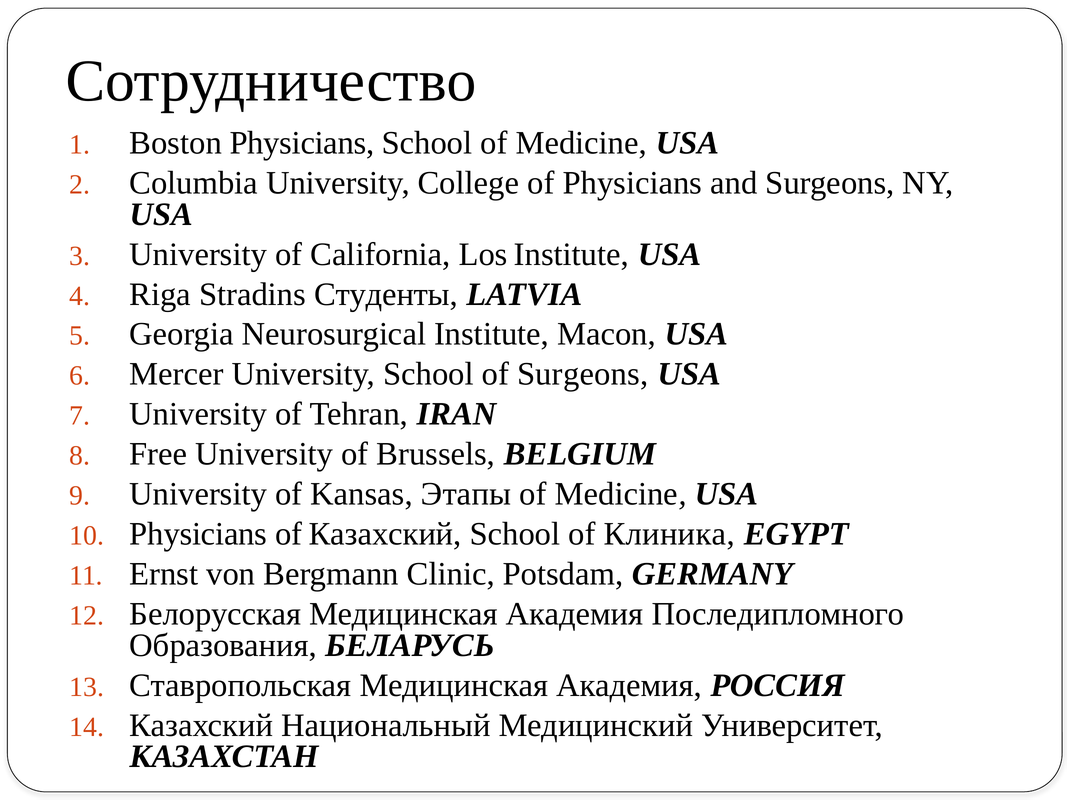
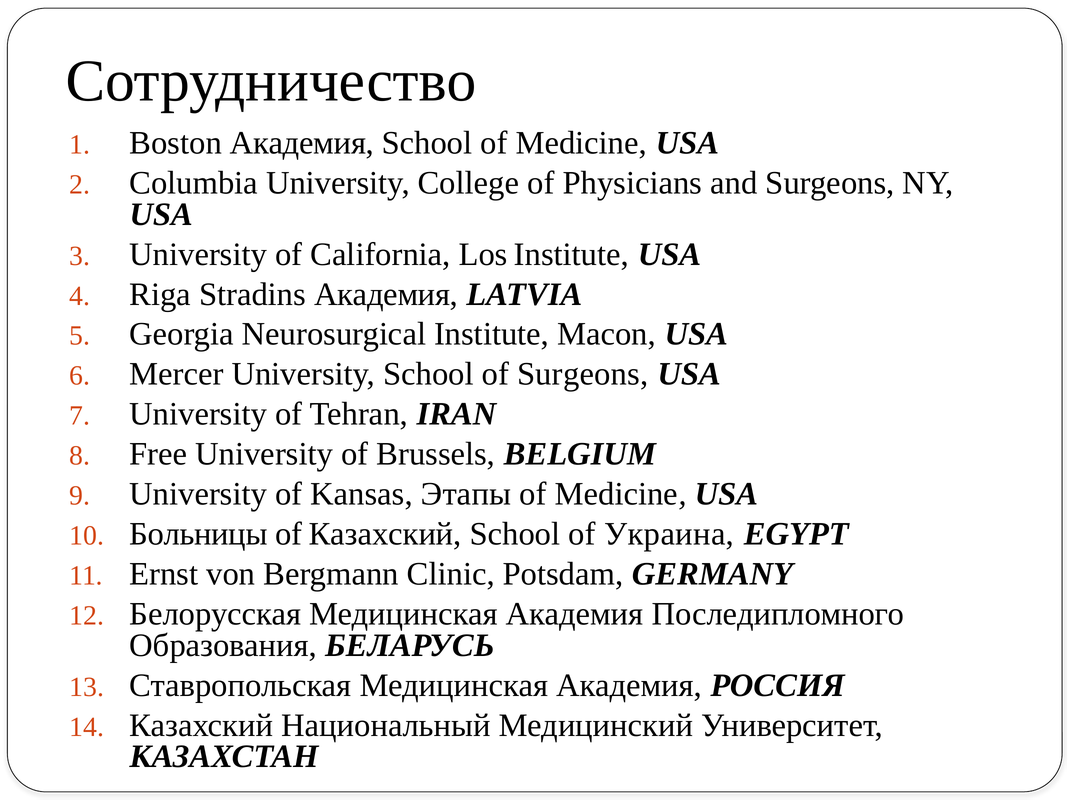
Boston Physicians: Physicians -> Академия (302, 143)
Stradins Студенты: Студенты -> Академия (386, 294)
Physicians: Physicians -> Больницы (198, 534)
Клиника: Клиника -> Украина (669, 534)
